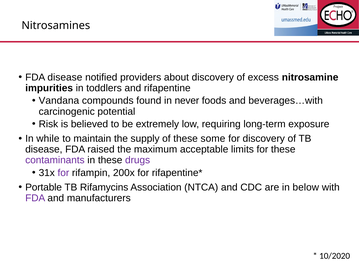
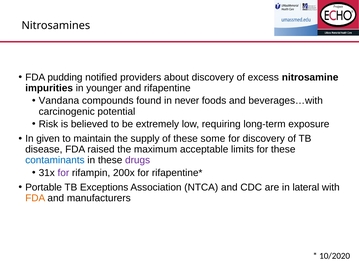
FDA disease: disease -> pudding (65, 77)
toddlers: toddlers -> younger (104, 88)
while: while -> given (48, 139)
contaminants colour: purple -> blue (55, 160)
Rifamycins: Rifamycins -> Exceptions (104, 188)
below: below -> lateral (306, 188)
FDA colour: purple -> orange (35, 198)
